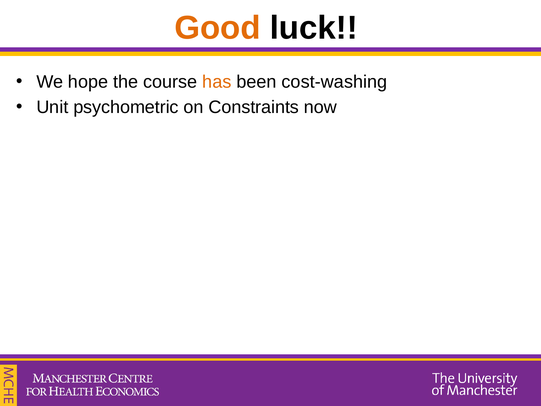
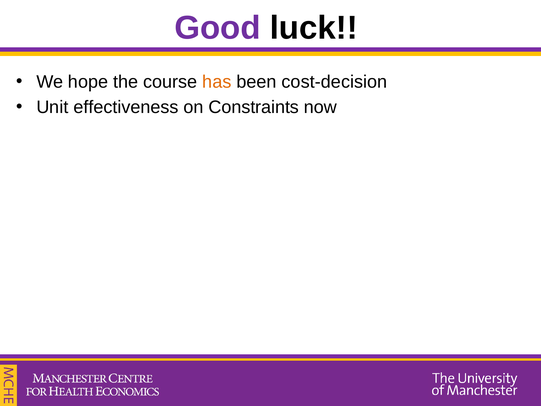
Good colour: orange -> purple (217, 28)
cost-washing: cost-washing -> cost-decision (334, 82)
psychometric: psychometric -> effectiveness (126, 107)
